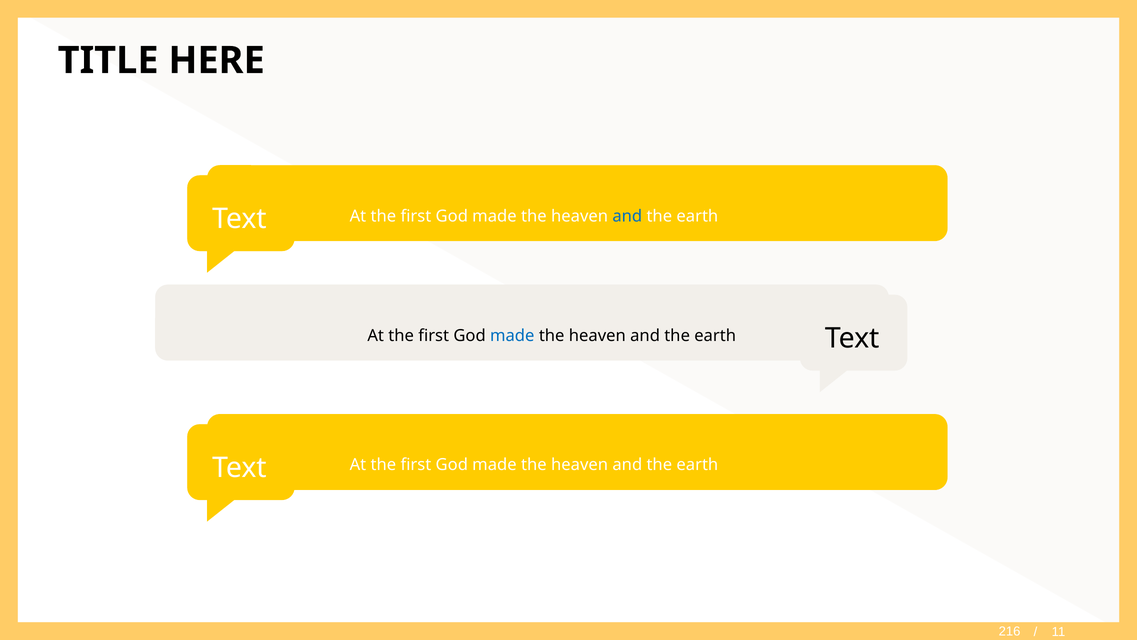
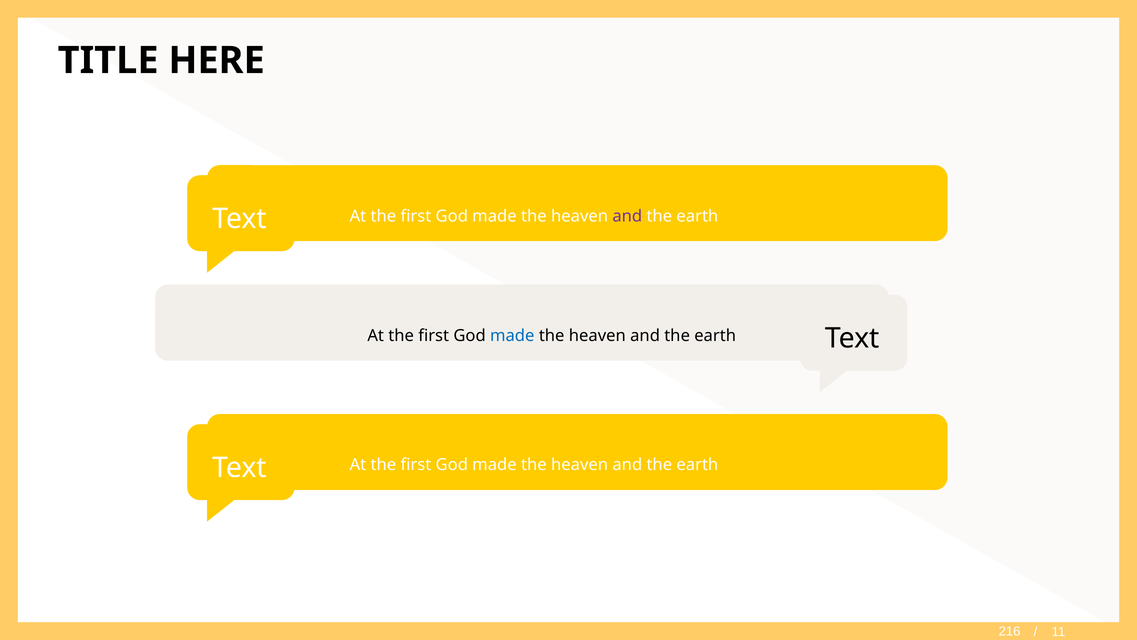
and colour: blue -> purple (627, 216)
